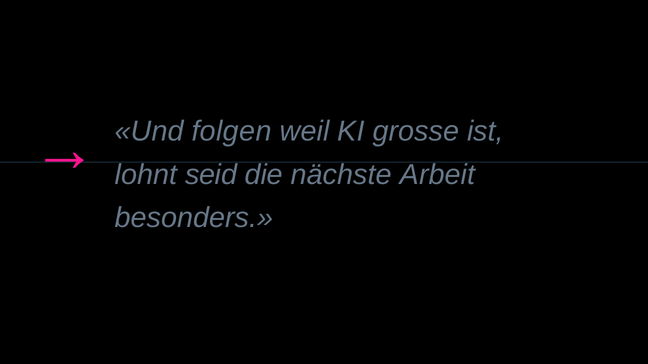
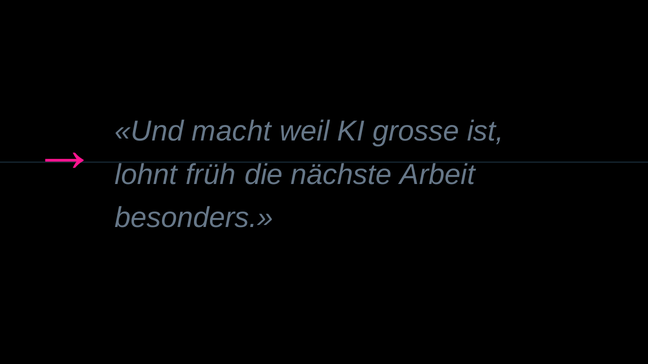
folgen: folgen -> macht (232, 132)
seid: seid -> früh (211, 175)
